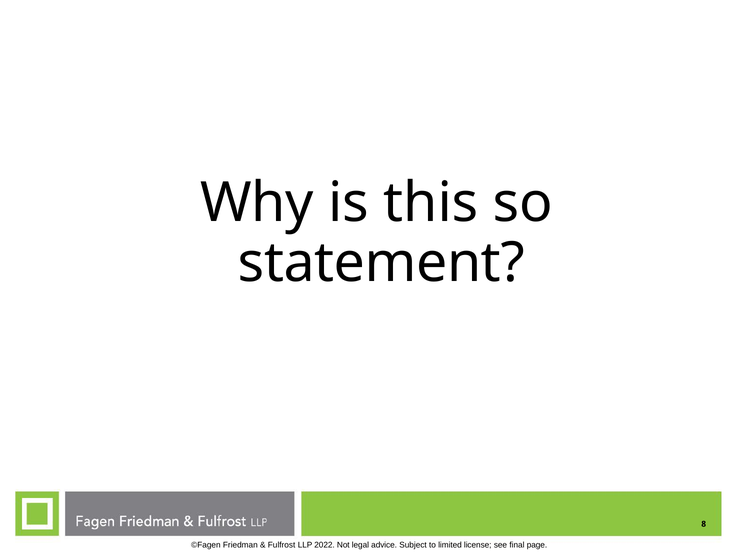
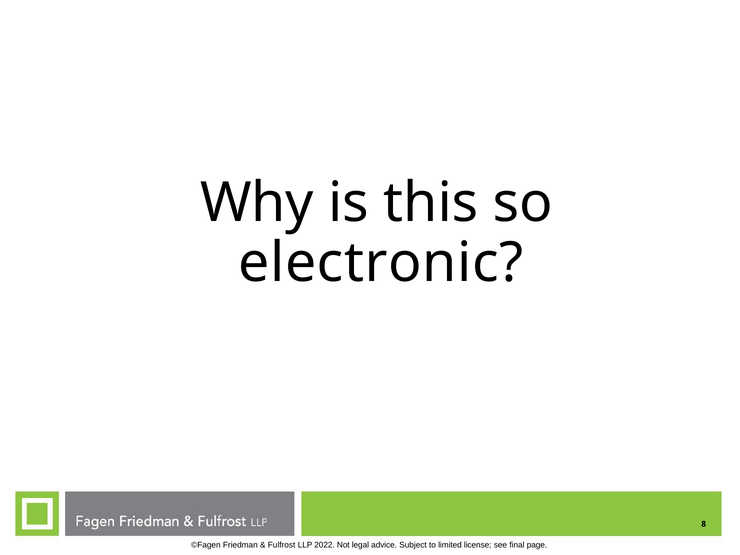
statement: statement -> electronic (381, 263)
